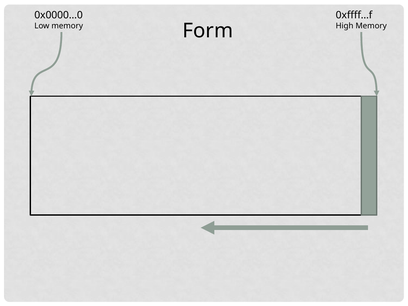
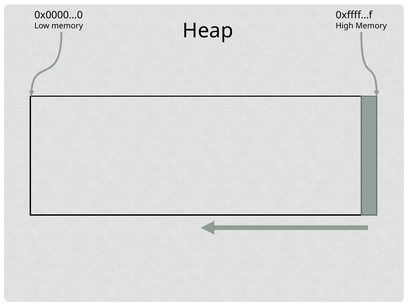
Form: Form -> Heap (208, 31)
